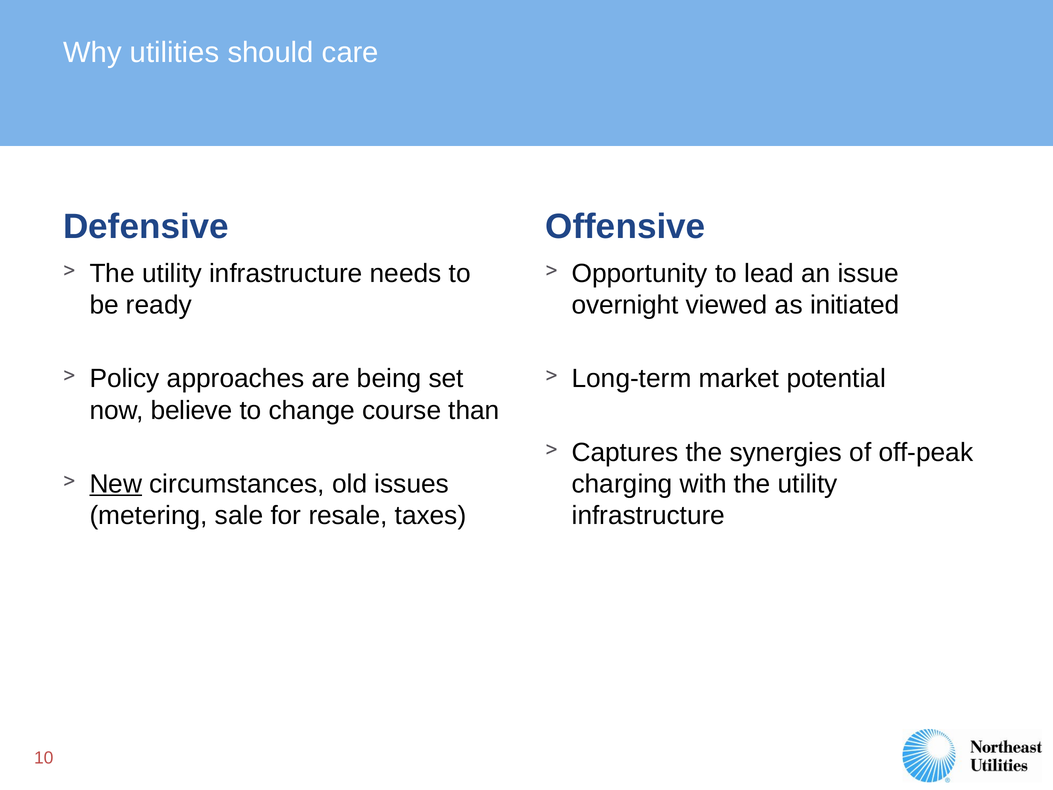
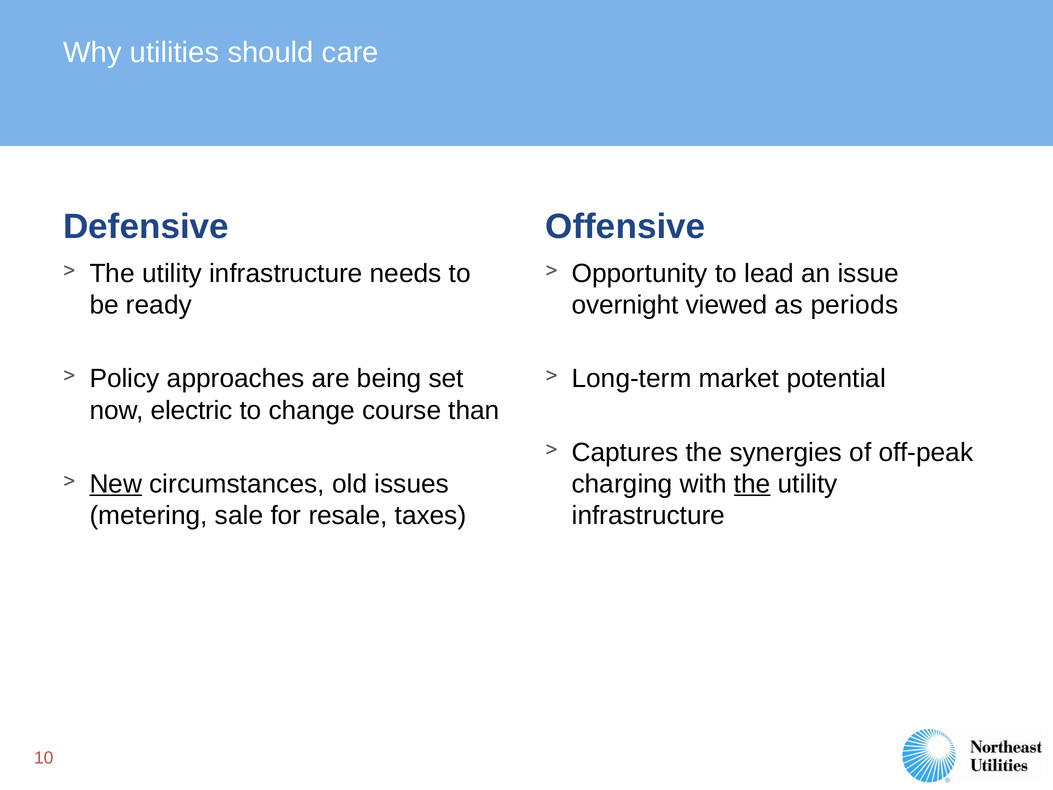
initiated: initiated -> periods (854, 305)
believe: believe -> electric (192, 410)
the underline: none -> present (752, 484)
